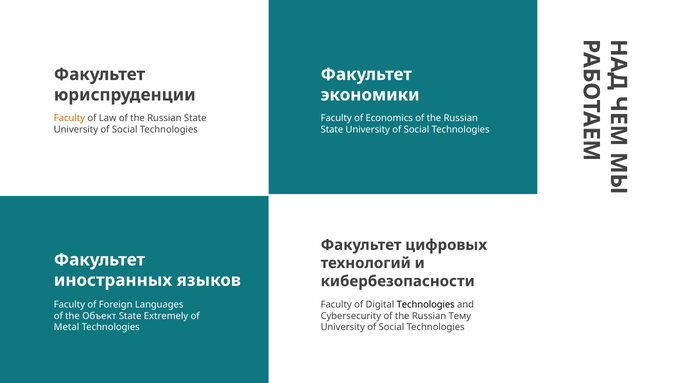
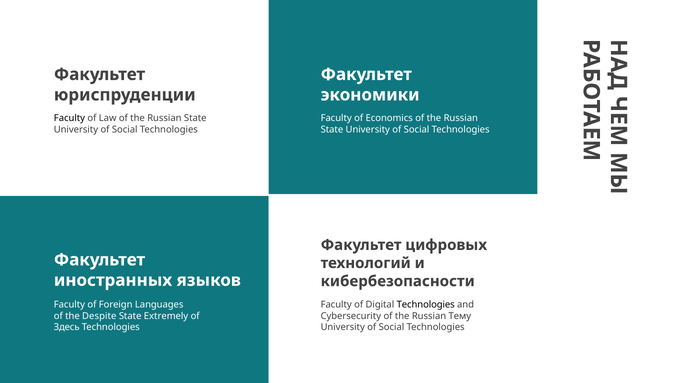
Faculty colour: orange -> black (69, 118)
Объект: Объект -> Despite (99, 316)
Metal: Metal -> Здесь (67, 327)
